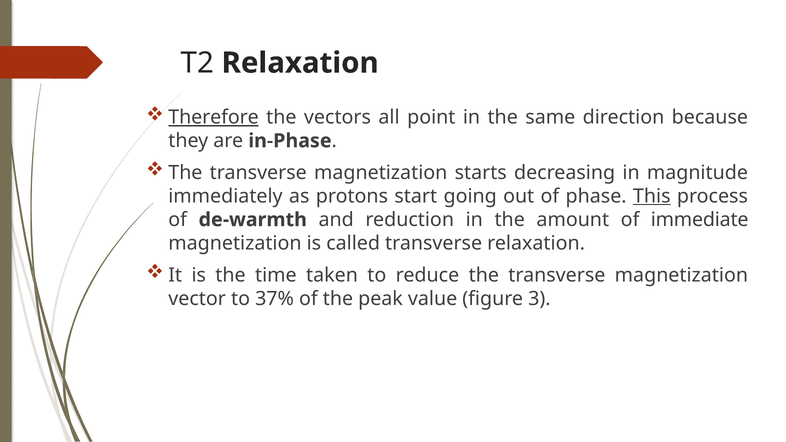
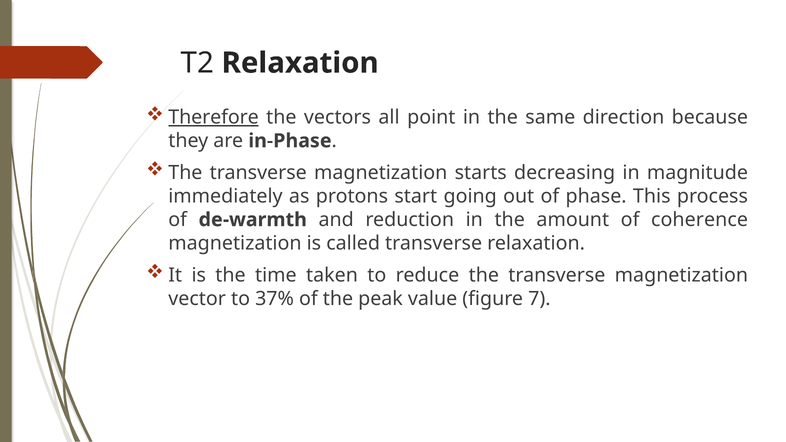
This underline: present -> none (652, 196)
immediate: immediate -> coherence (700, 220)
3: 3 -> 7 (539, 299)
